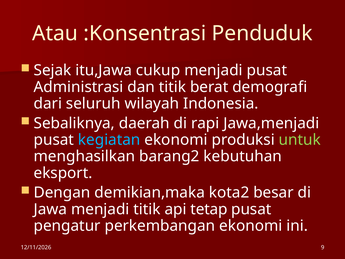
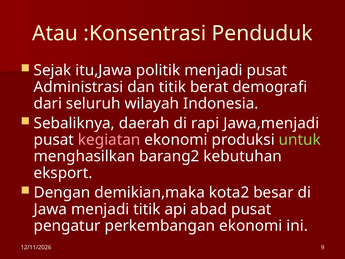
cukup: cukup -> politik (158, 70)
kegiatan colour: light blue -> pink (109, 140)
tetap: tetap -> abad (209, 209)
